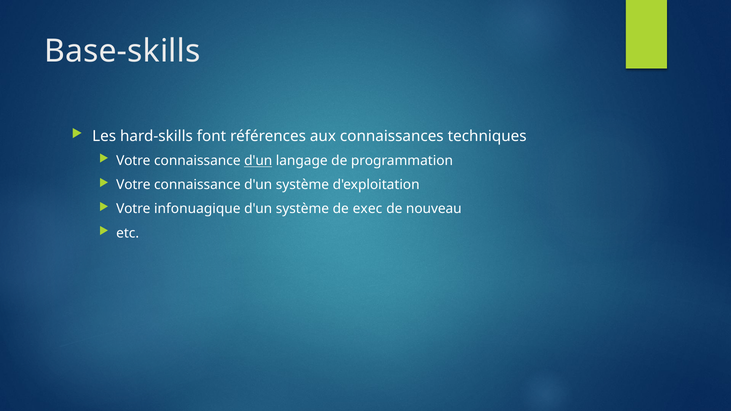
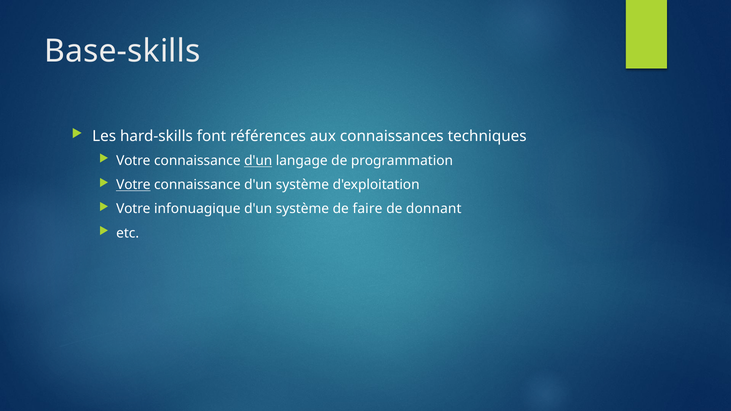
Votre underline: none -> present (133, 185)
exec: exec -> faire (367, 209)
nouveau: nouveau -> donnant (434, 209)
